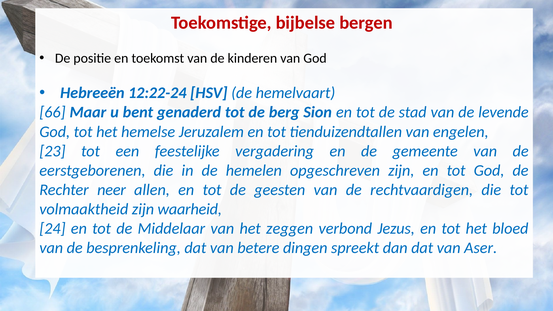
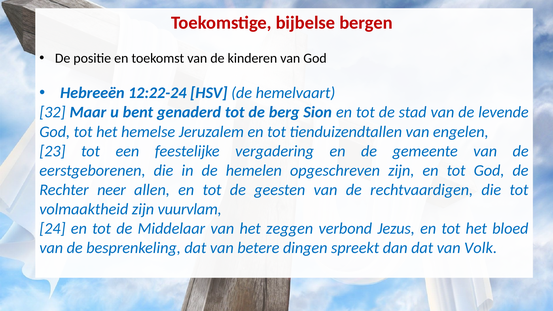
66: 66 -> 32 (52, 112)
waarheid: waarheid -> vuurvlam (190, 209)
Aser: Aser -> Volk (481, 248)
